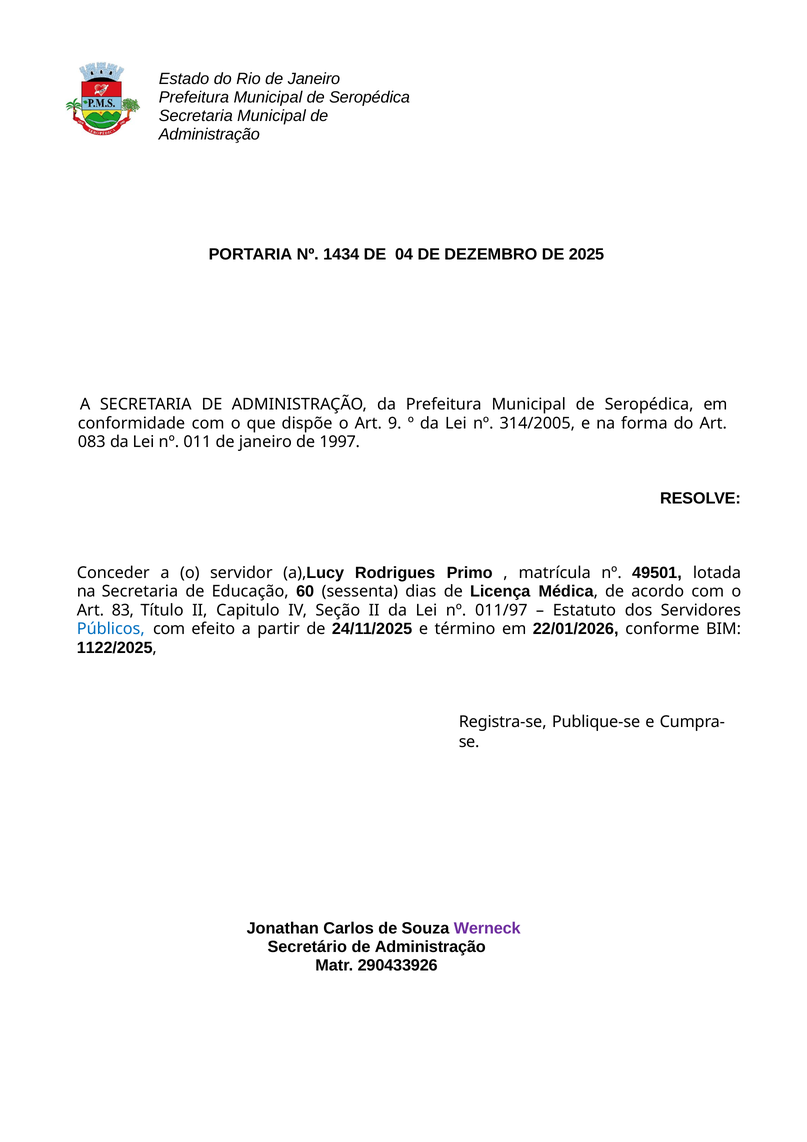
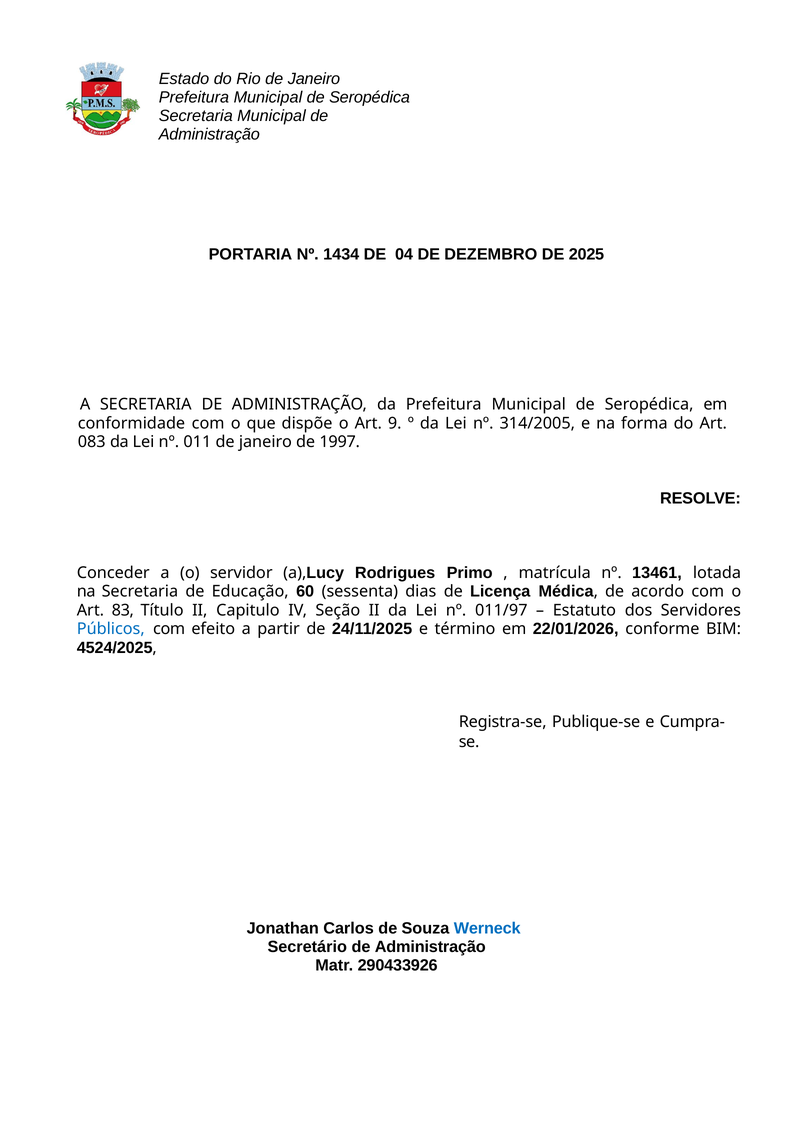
49501: 49501 -> 13461 (657, 573)
1122/2025: 1122/2025 -> 4524/2025 (115, 648)
Werneck colour: purple -> blue (487, 928)
